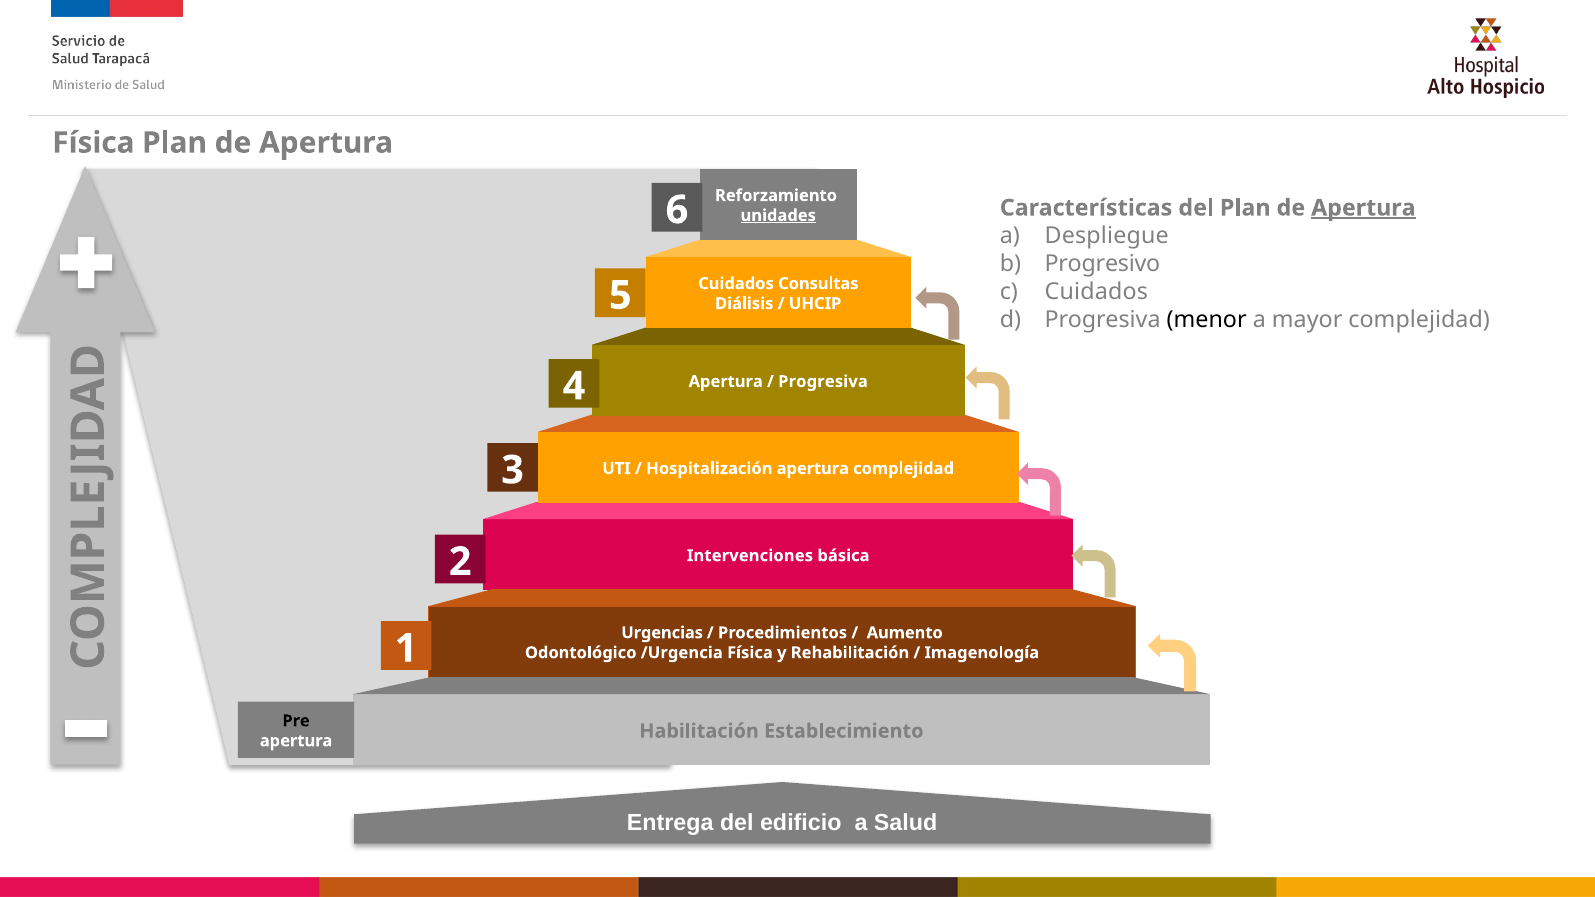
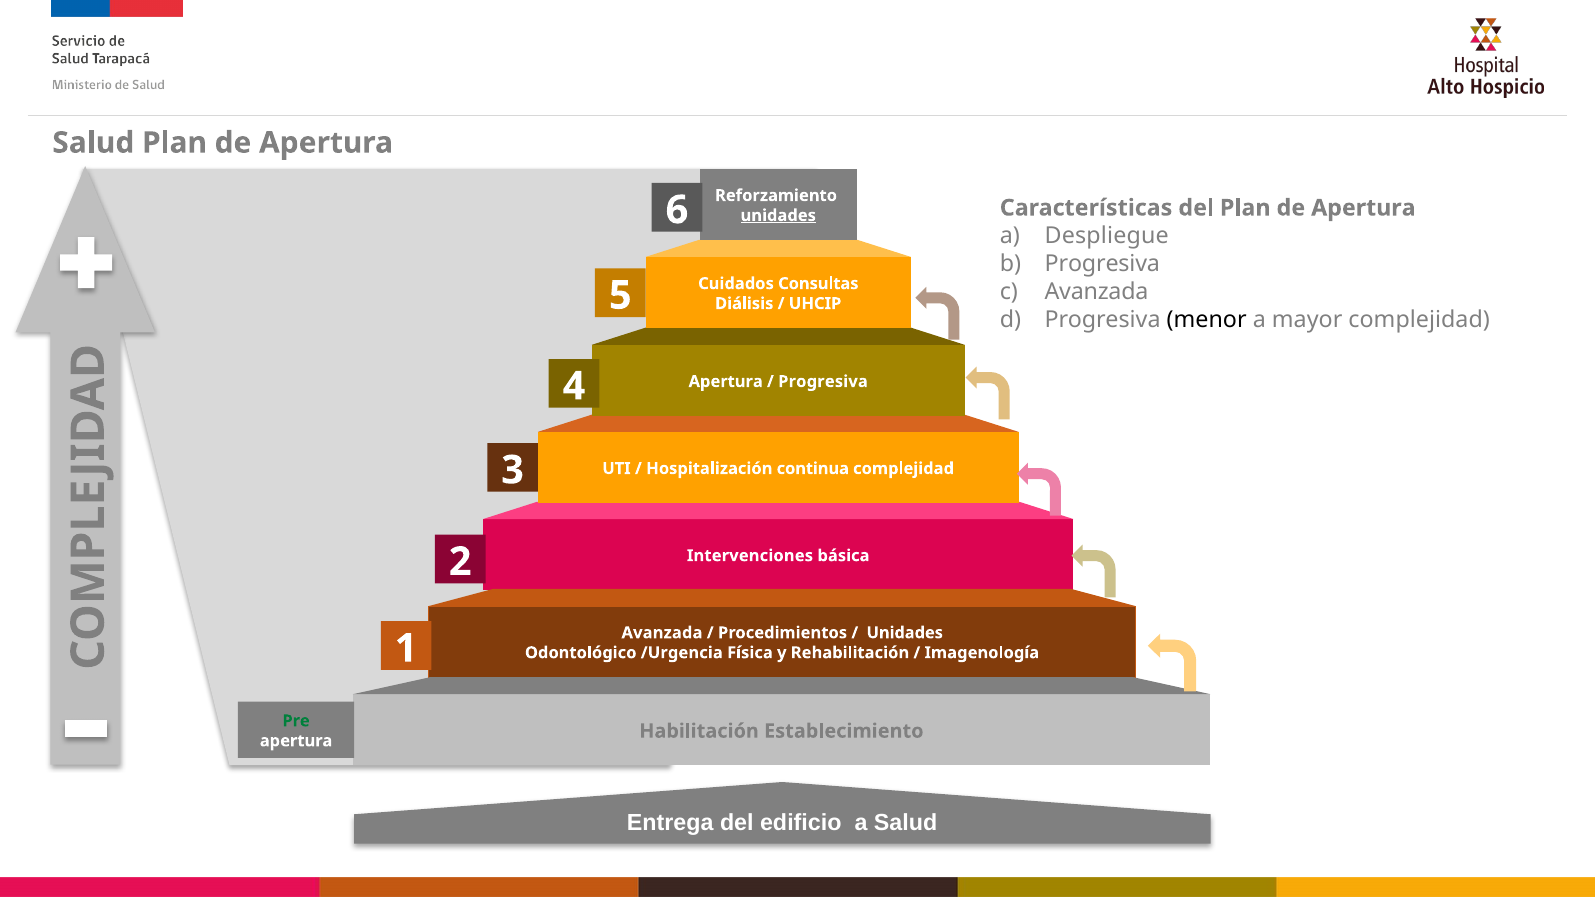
Física: Física -> Salud (93, 143)
Apertura underline: present -> none (1363, 208)
Progresivo: Progresivo -> Progresiva (1102, 264)
Cuidados: Cuidados -> Avanzada (1097, 292)
Hospitalización apertura: apertura -> continua (813, 469)
Urgencias: Urgencias -> Avanzada (662, 633)
Aumento: Aumento -> Unidades (905, 633)
Pre colour: black -> green (296, 721)
